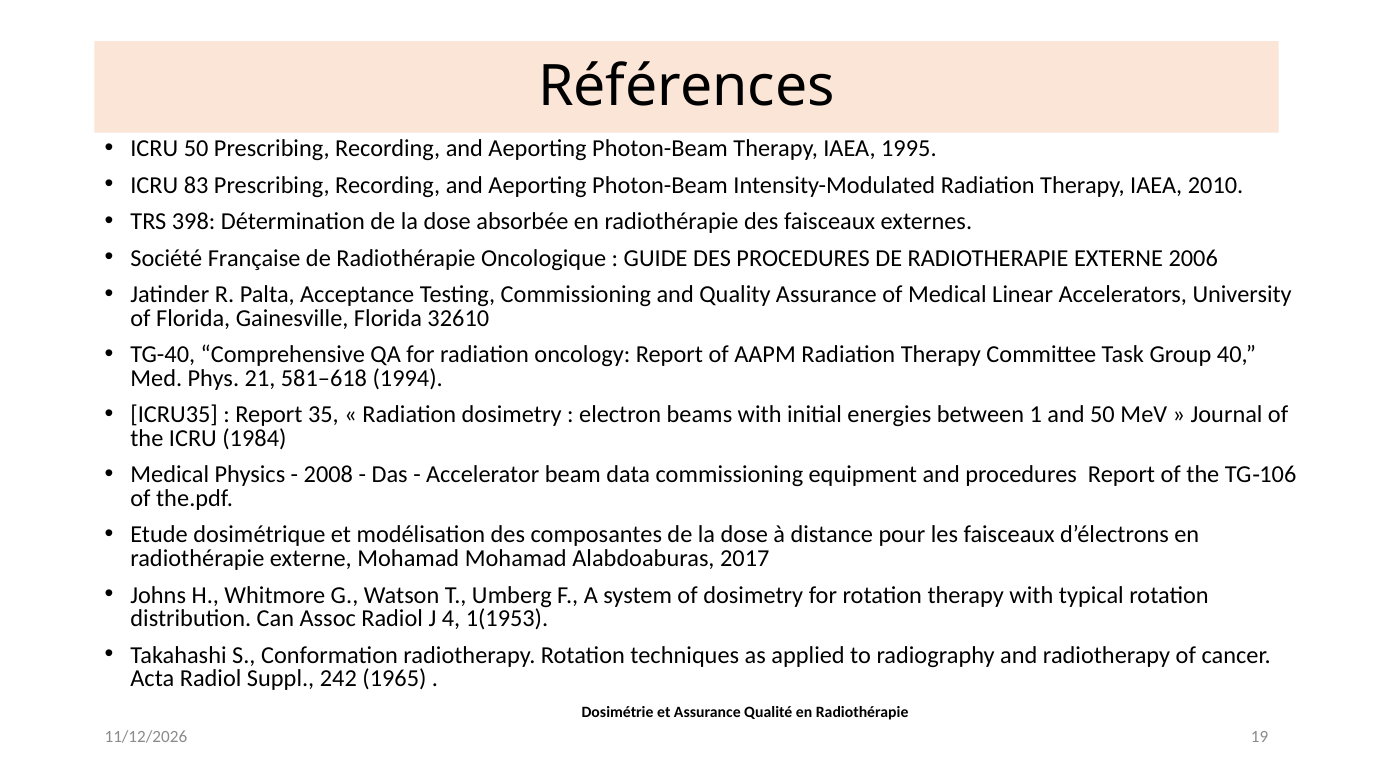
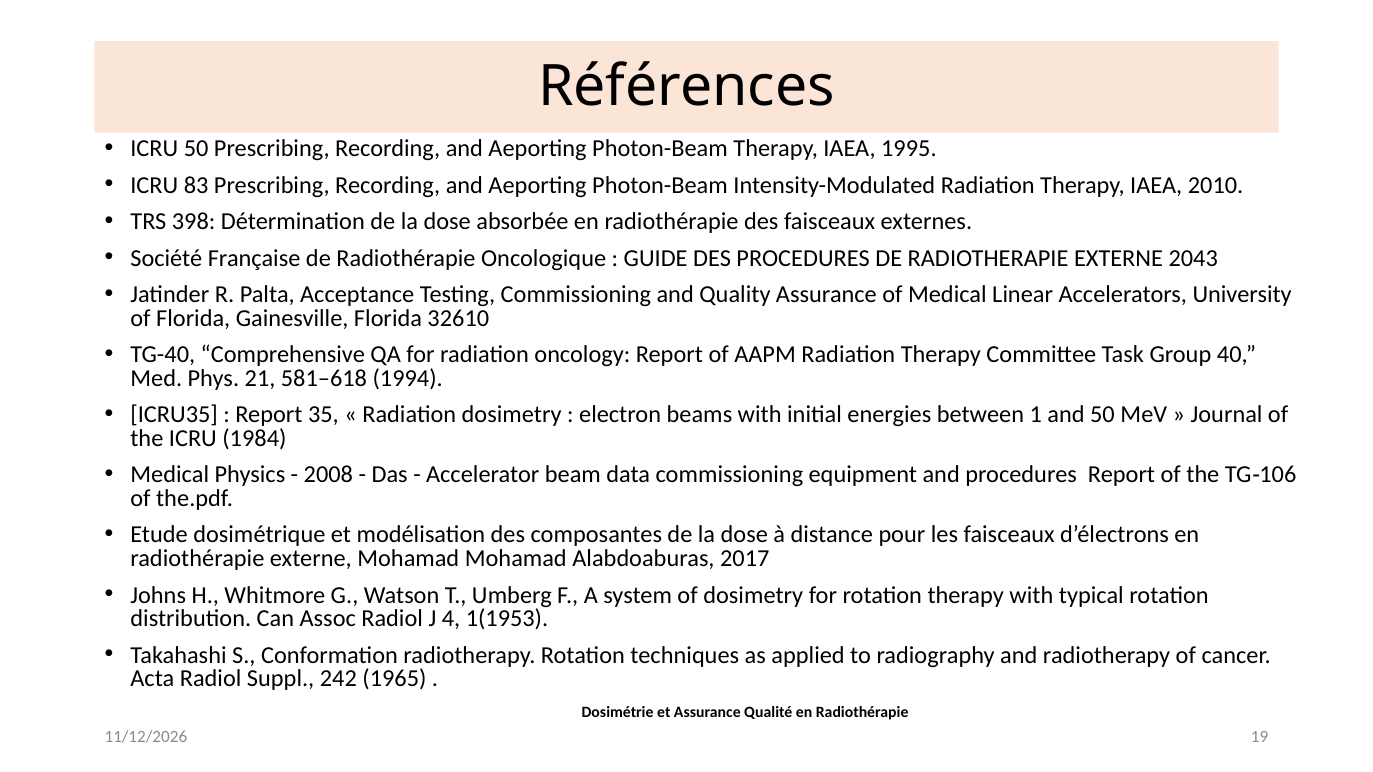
2006: 2006 -> 2043 (1193, 258)
